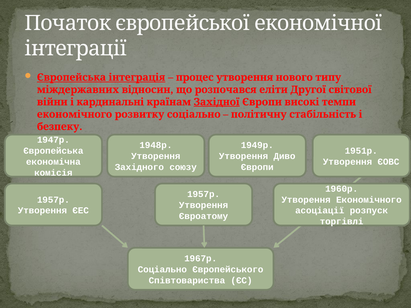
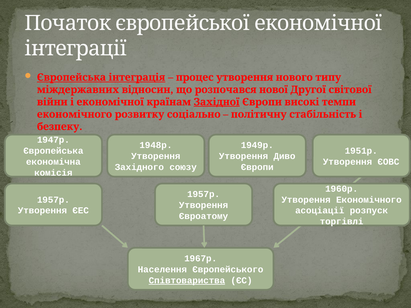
еліти: еліти -> нової (274, 90)
і кардинальні: кардинальні -> економічної (110, 102)
Соціально: Соціально -> Населення (162, 270)
Співтовариства underline: none -> present (187, 281)
